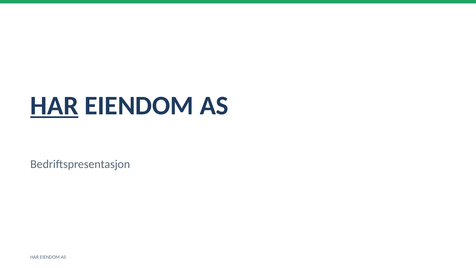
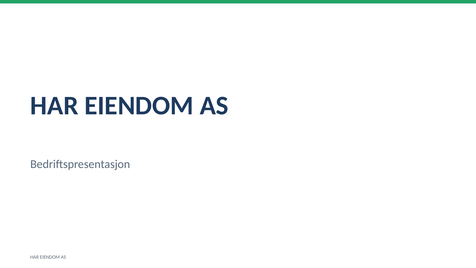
HAR underline: present -> none (54, 106)
